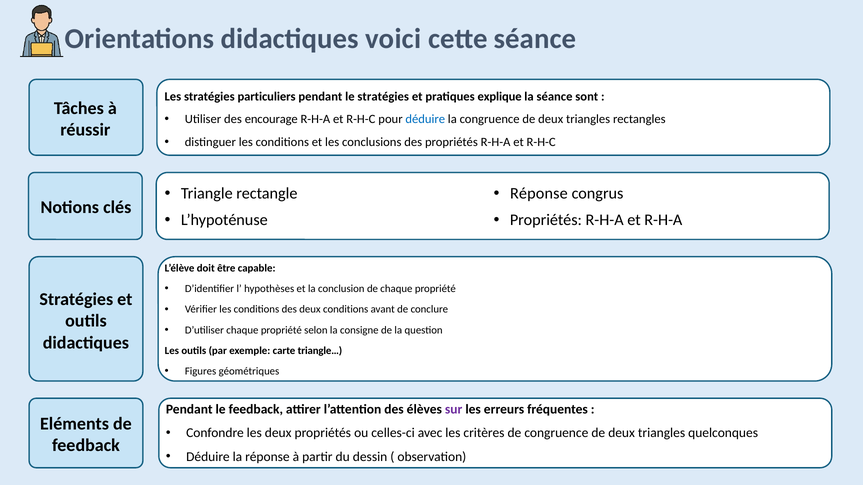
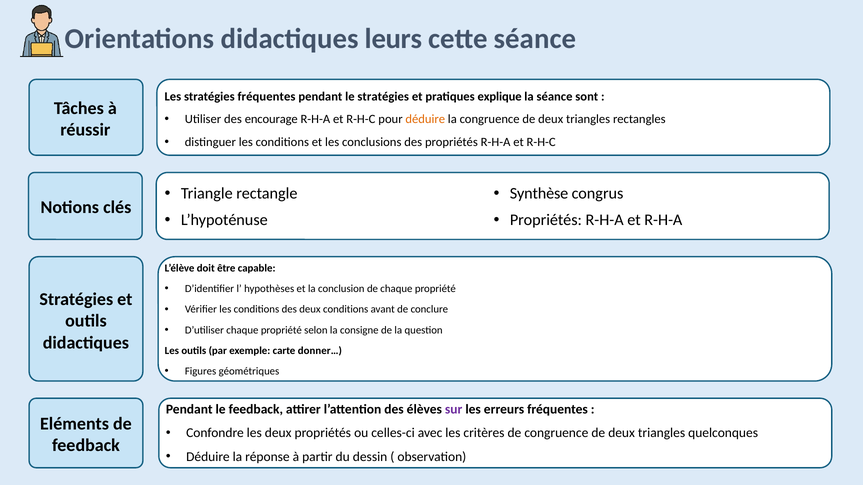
voici: voici -> leurs (393, 39)
stratégies particuliers: particuliers -> fréquentes (266, 97)
déduire colour: blue -> orange (425, 119)
Réponse: Réponse -> Synthèse (539, 194)
triangle…: triangle… -> donner… (320, 351)
